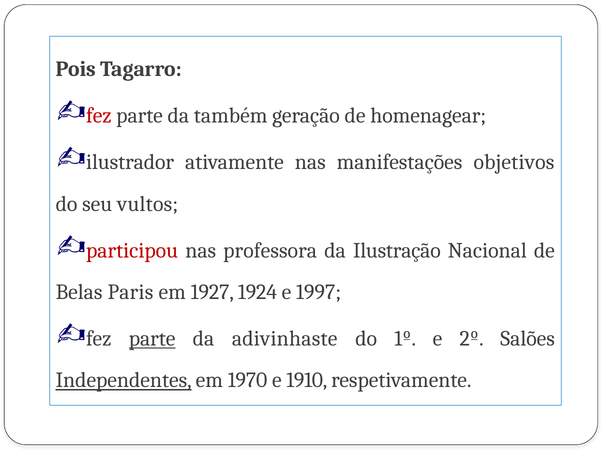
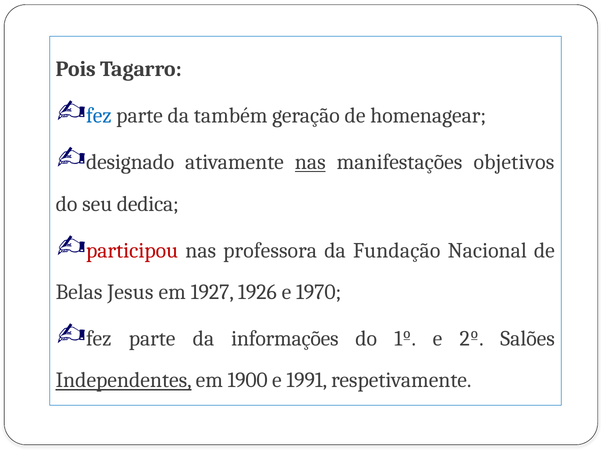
fez colour: red -> blue (99, 116)
ilustrador: ilustrador -> designado (130, 162)
nas underline: none -> present (310, 162)
vultos: vultos -> dedica (148, 204)
Ilustração: Ilustração -> Fundação (397, 251)
Paris: Paris -> Jesus (130, 292)
1924: 1924 -> 1926 (257, 292)
1997: 1997 -> 1970 (319, 292)
parte underline: present -> none (152, 339)
adivinhaste: adivinhaste -> informações (285, 339)
1970: 1970 -> 1900 (248, 381)
1910: 1910 -> 1991 (307, 381)
